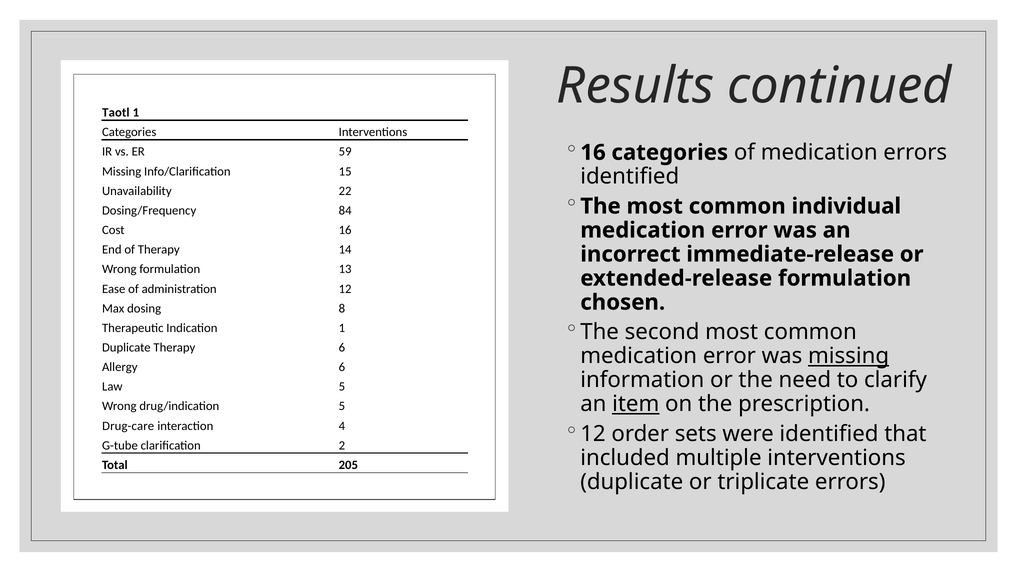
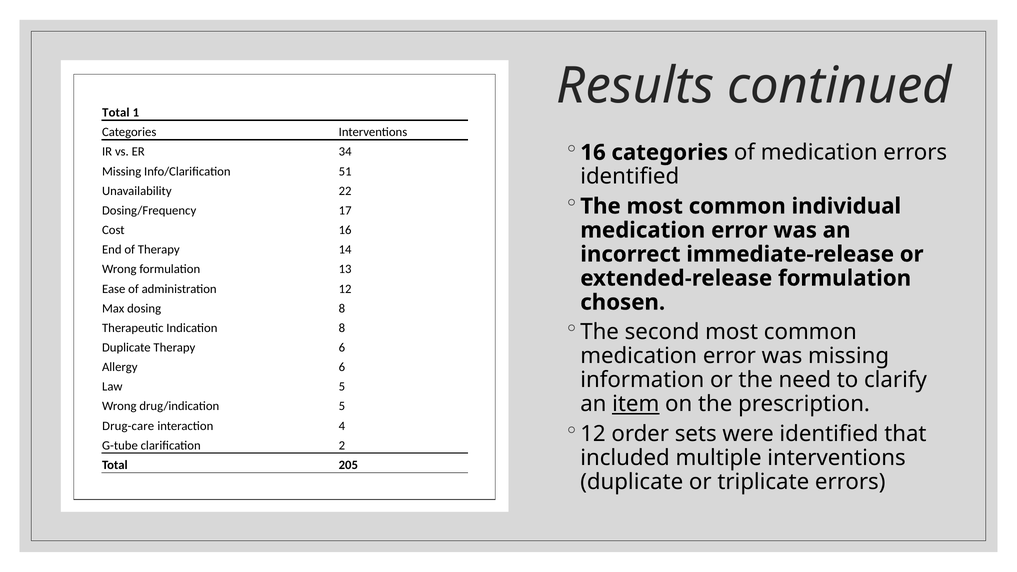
Taotl: Taotl -> Total (116, 113)
59: 59 -> 34 (345, 152)
15: 15 -> 51 (345, 171)
84: 84 -> 17 (345, 211)
Indication 1: 1 -> 8 (342, 328)
missing underline: present -> none (849, 356)
